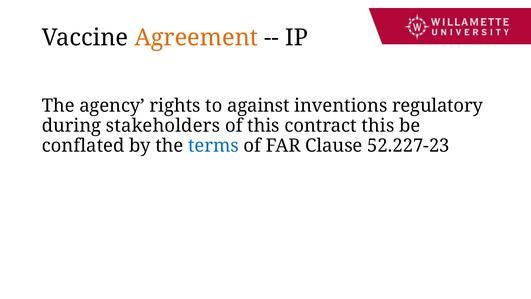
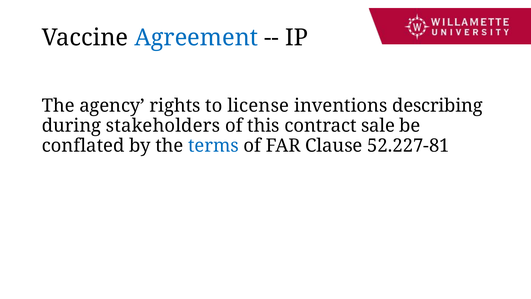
Agreement colour: orange -> blue (196, 38)
against: against -> license (258, 106)
regulatory: regulatory -> describing (438, 106)
contract this: this -> sale (378, 126)
52.227-23: 52.227-23 -> 52.227-81 (408, 145)
